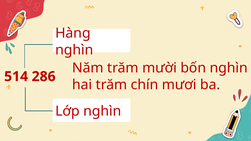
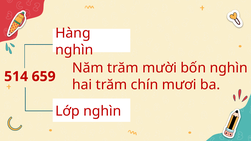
286: 286 -> 659 (44, 77)
